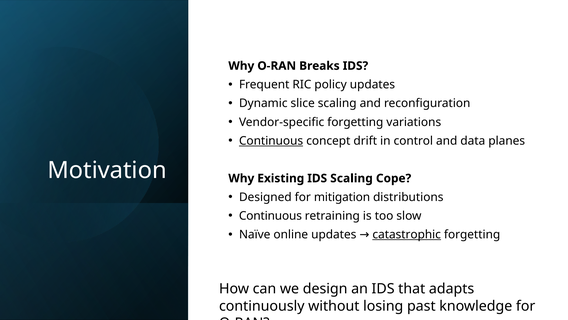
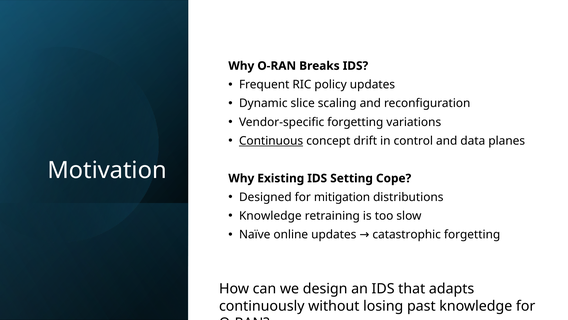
IDS Scaling: Scaling -> Setting (352, 178)
Continuous: Continuous -> Knowledge (270, 216)
catastrophic underline: present -> none (407, 234)
